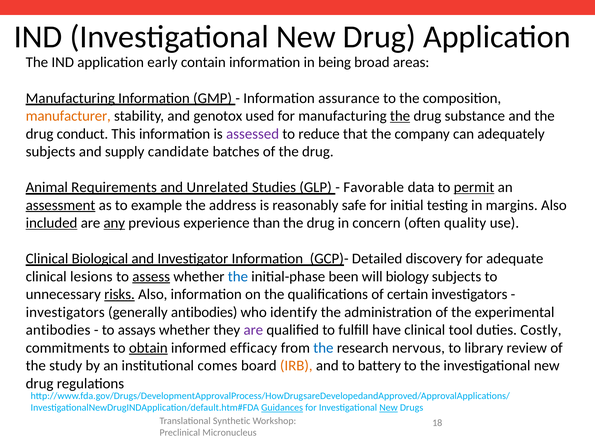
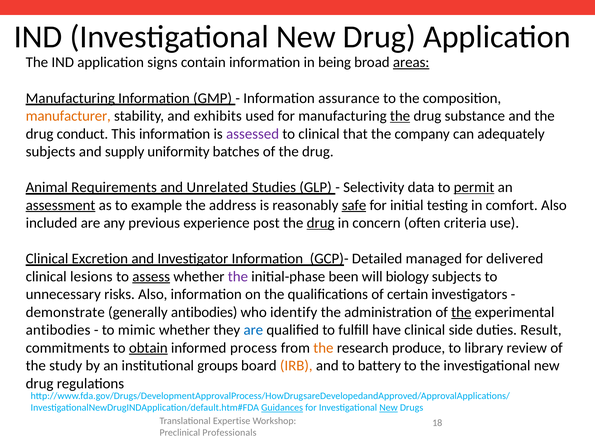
early: early -> signs (162, 62)
areas underline: none -> present (411, 62)
genotox: genotox -> exhibits (218, 116)
to reduce: reduce -> clinical (319, 134)
candidate: candidate -> uniformity (179, 152)
Favorable: Favorable -> Selectivity (374, 187)
safe underline: none -> present (354, 205)
margins: margins -> comfort (512, 205)
included underline: present -> none (52, 223)
any underline: present -> none (114, 223)
than: than -> post (266, 223)
drug underline: none -> present (321, 223)
quality: quality -> criteria (465, 223)
Biological: Biological -> Excretion (100, 259)
discovery: discovery -> managed (434, 259)
adequate: adequate -> delivered (515, 259)
the colour: blue -> purple (238, 277)
risks underline: present -> none (120, 295)
investigators: investigators -> demonstrate (65, 312)
the underline: none -> present (461, 312)
assays: assays -> mimic (137, 330)
are colour: purple -> blue (253, 330)
tool: tool -> side (461, 330)
Costly: Costly -> Result (541, 330)
efficacy: efficacy -> process (254, 348)
the colour: blue -> orange (323, 348)
nervous: nervous -> produce (419, 348)
comes: comes -> groups (218, 366)
Synthetic: Synthetic -> Expertise (232, 421)
Micronucleus: Micronucleus -> Professionals (229, 433)
